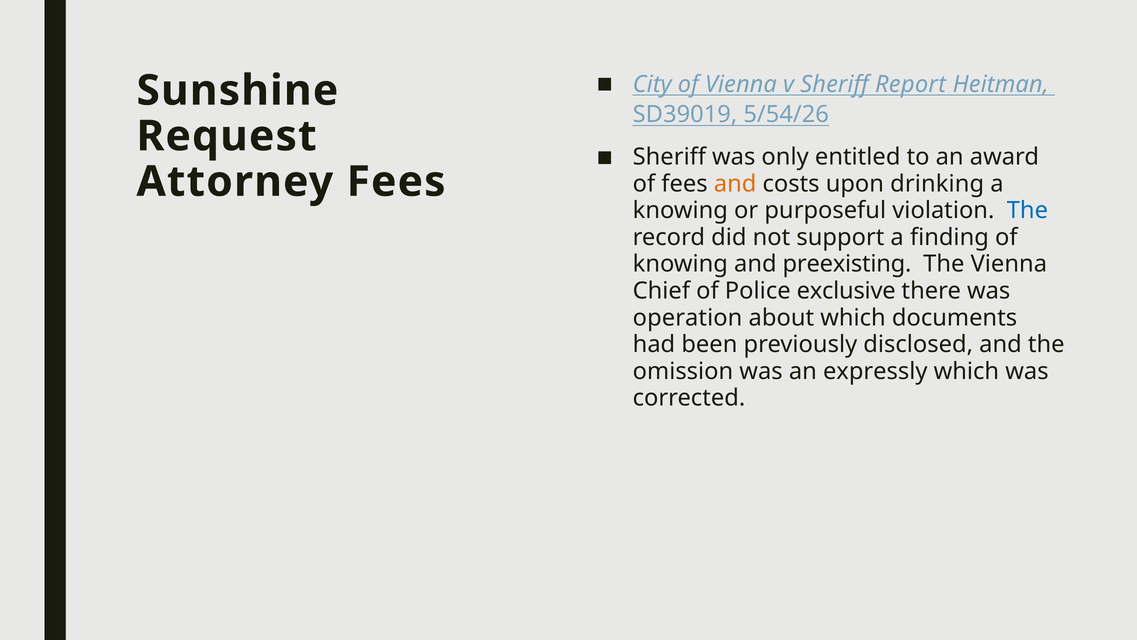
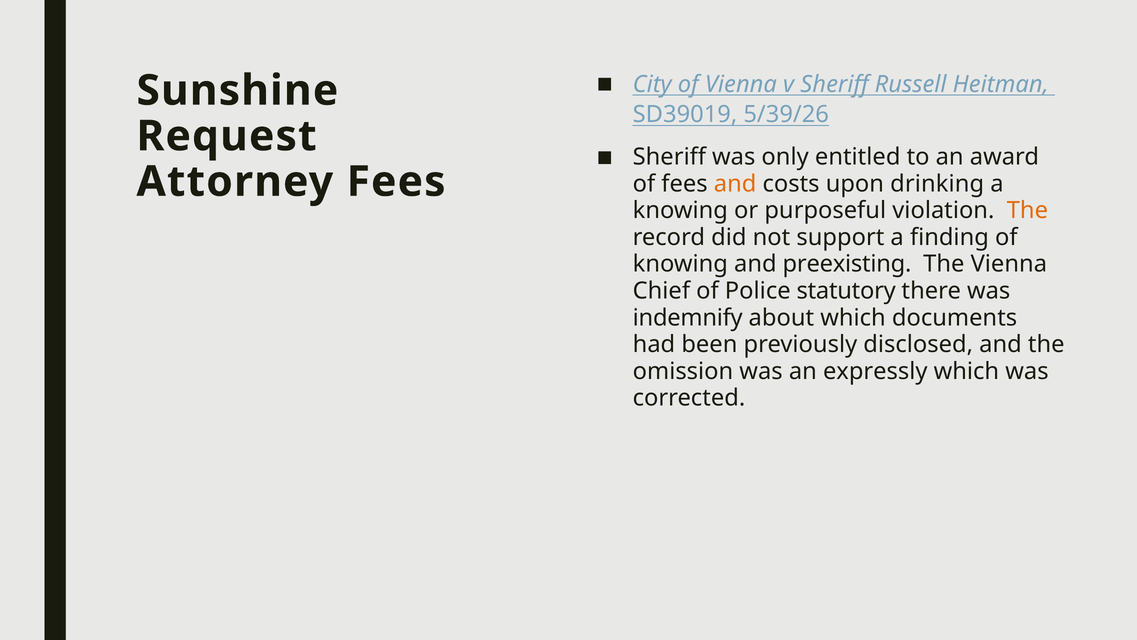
Report: Report -> Russell (911, 84)
5/54/26: 5/54/26 -> 5/39/26 (786, 115)
The colour: blue -> orange (1027, 210)
exclusive: exclusive -> statutory (846, 291)
operation: operation -> indemnify (688, 317)
